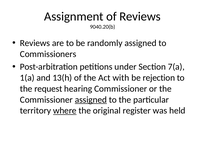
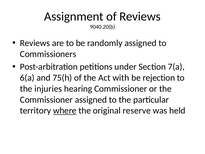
1(a: 1(a -> 6(a (27, 78)
13(h: 13(h -> 75(h (62, 78)
request: request -> injuries (48, 89)
assigned underline: present -> none (91, 100)
register: register -> reserve (137, 110)
